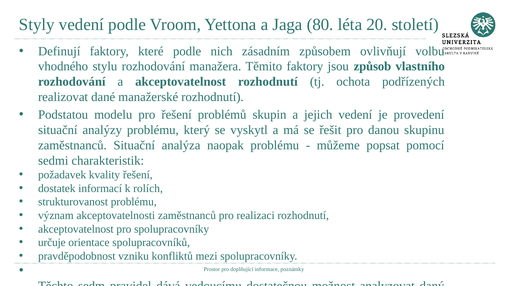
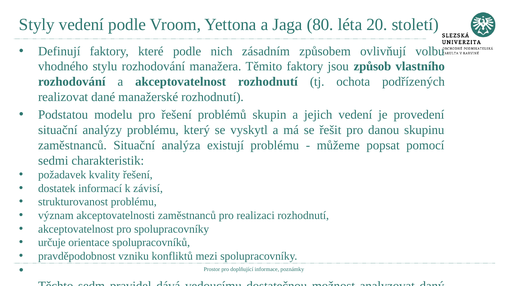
naopak: naopak -> existují (226, 145)
rolích: rolích -> závisí (148, 188)
